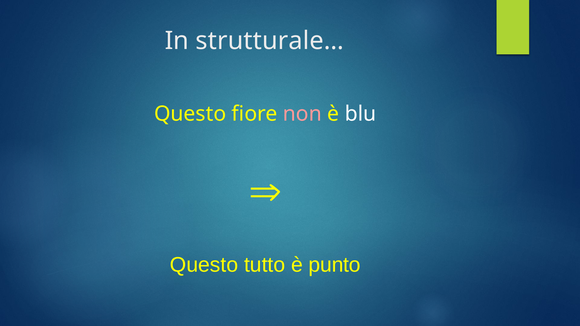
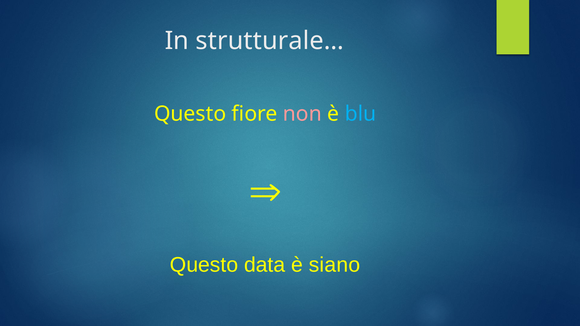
blu colour: white -> light blue (360, 114)
tutto: tutto -> data (265, 265)
punto: punto -> siano (334, 265)
